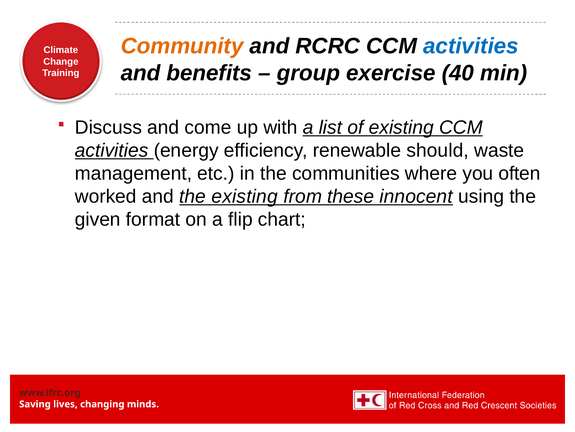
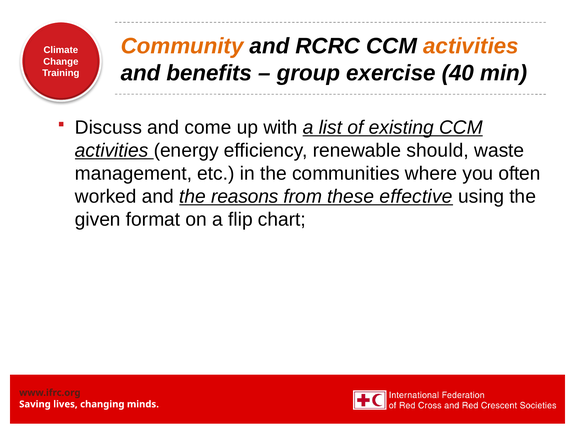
activities colour: blue -> orange (471, 46)
the existing: existing -> reasons (245, 196)
innocent: innocent -> effective (416, 196)
